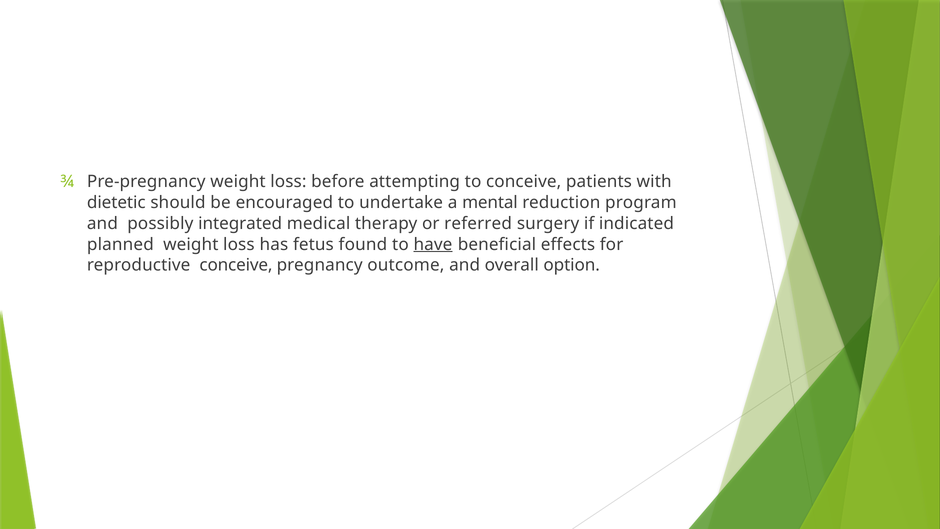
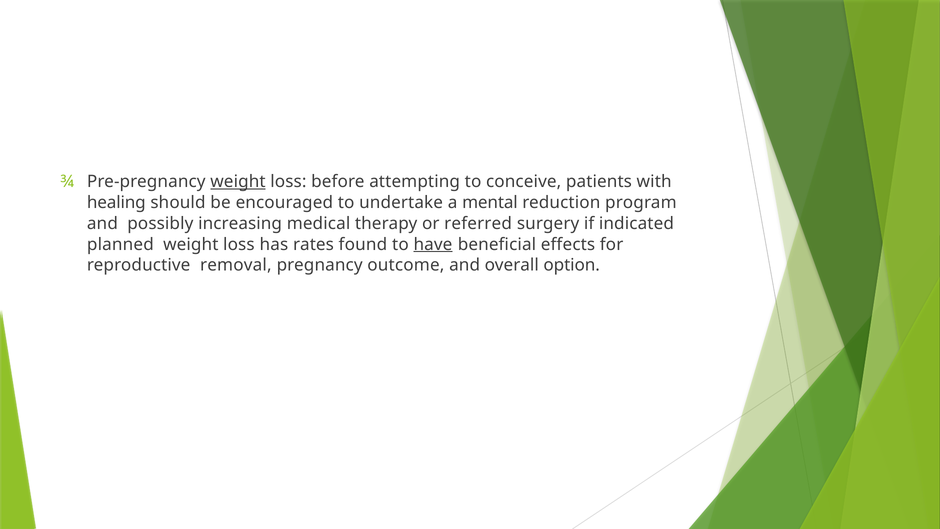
weight underline: none -> present (238, 181)
dietetic: dietetic -> healing (116, 202)
integrated: integrated -> increasing (240, 223)
fetus: fetus -> rates (313, 244)
reproductive conceive: conceive -> removal (236, 265)
